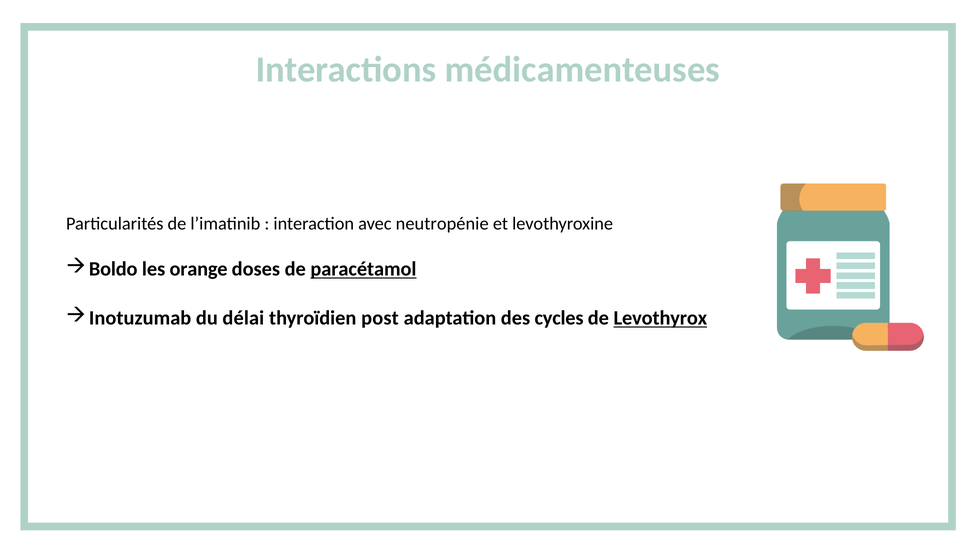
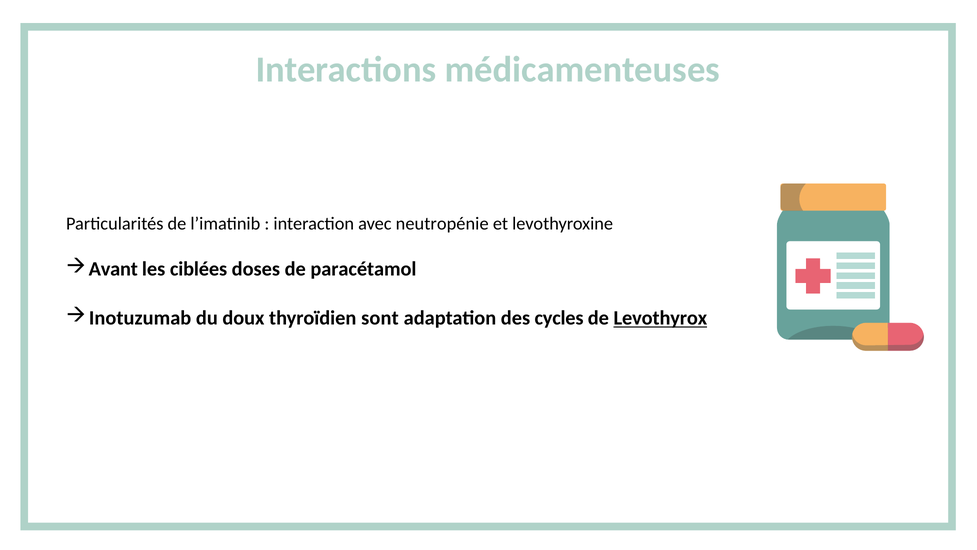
Boldo: Boldo -> Avant (113, 269)
orange: orange -> ciblées (199, 269)
paracétamol underline: present -> none (363, 269)
délai: délai -> doux (243, 318)
post: post -> sont (380, 318)
